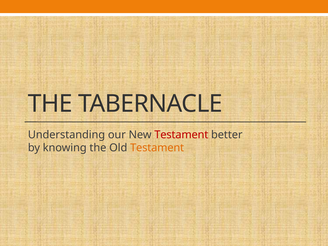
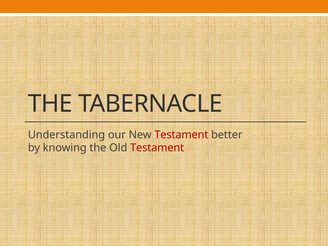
Testament colour: orange -> red (157, 148)
